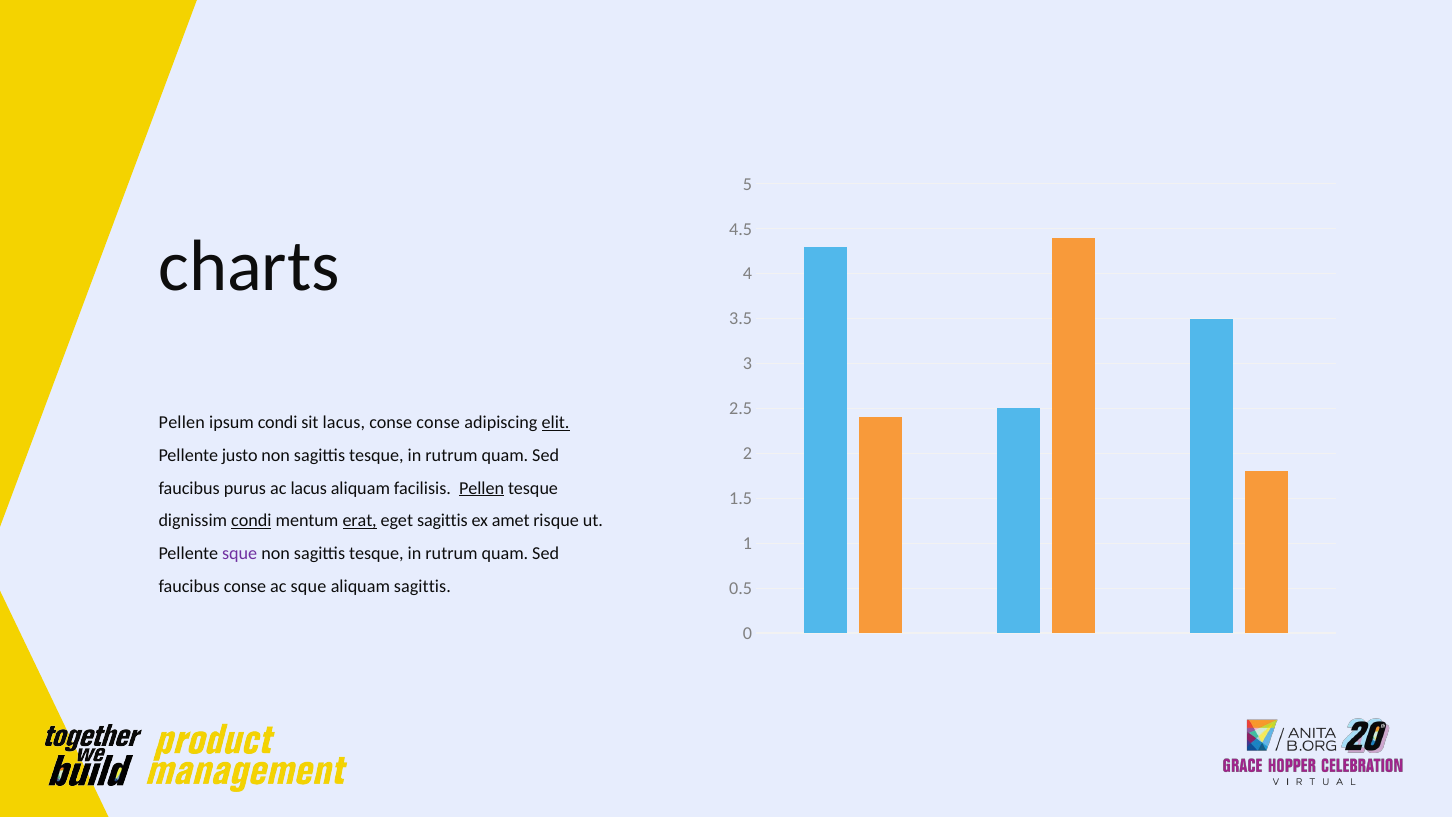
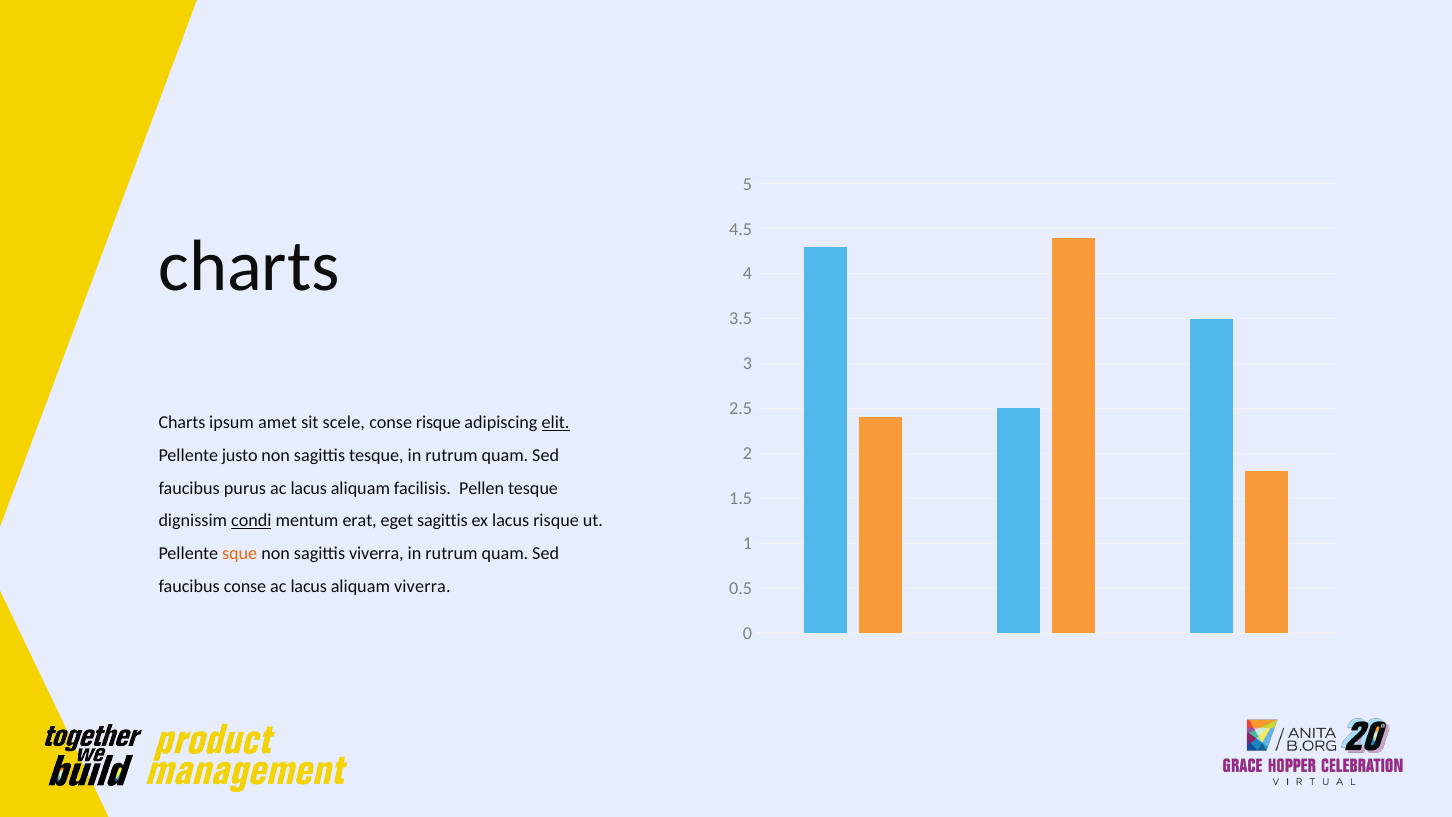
Pellen: Pellen -> Charts (182, 423)
ipsum condi: condi -> amet (277, 423)
sit lacus: lacus -> scele (344, 423)
conse conse: conse -> risque (438, 423)
Pellen underline: present -> none (482, 488)
erat underline: present -> none (360, 521)
ex amet: amet -> lacus (511, 521)
sque colour: purple -> orange (240, 553)
tesque: tesque -> viverra (376, 553)
sque: sque -> lacus (309, 586)
aliquam sagittis: sagittis -> viverra (422, 586)
